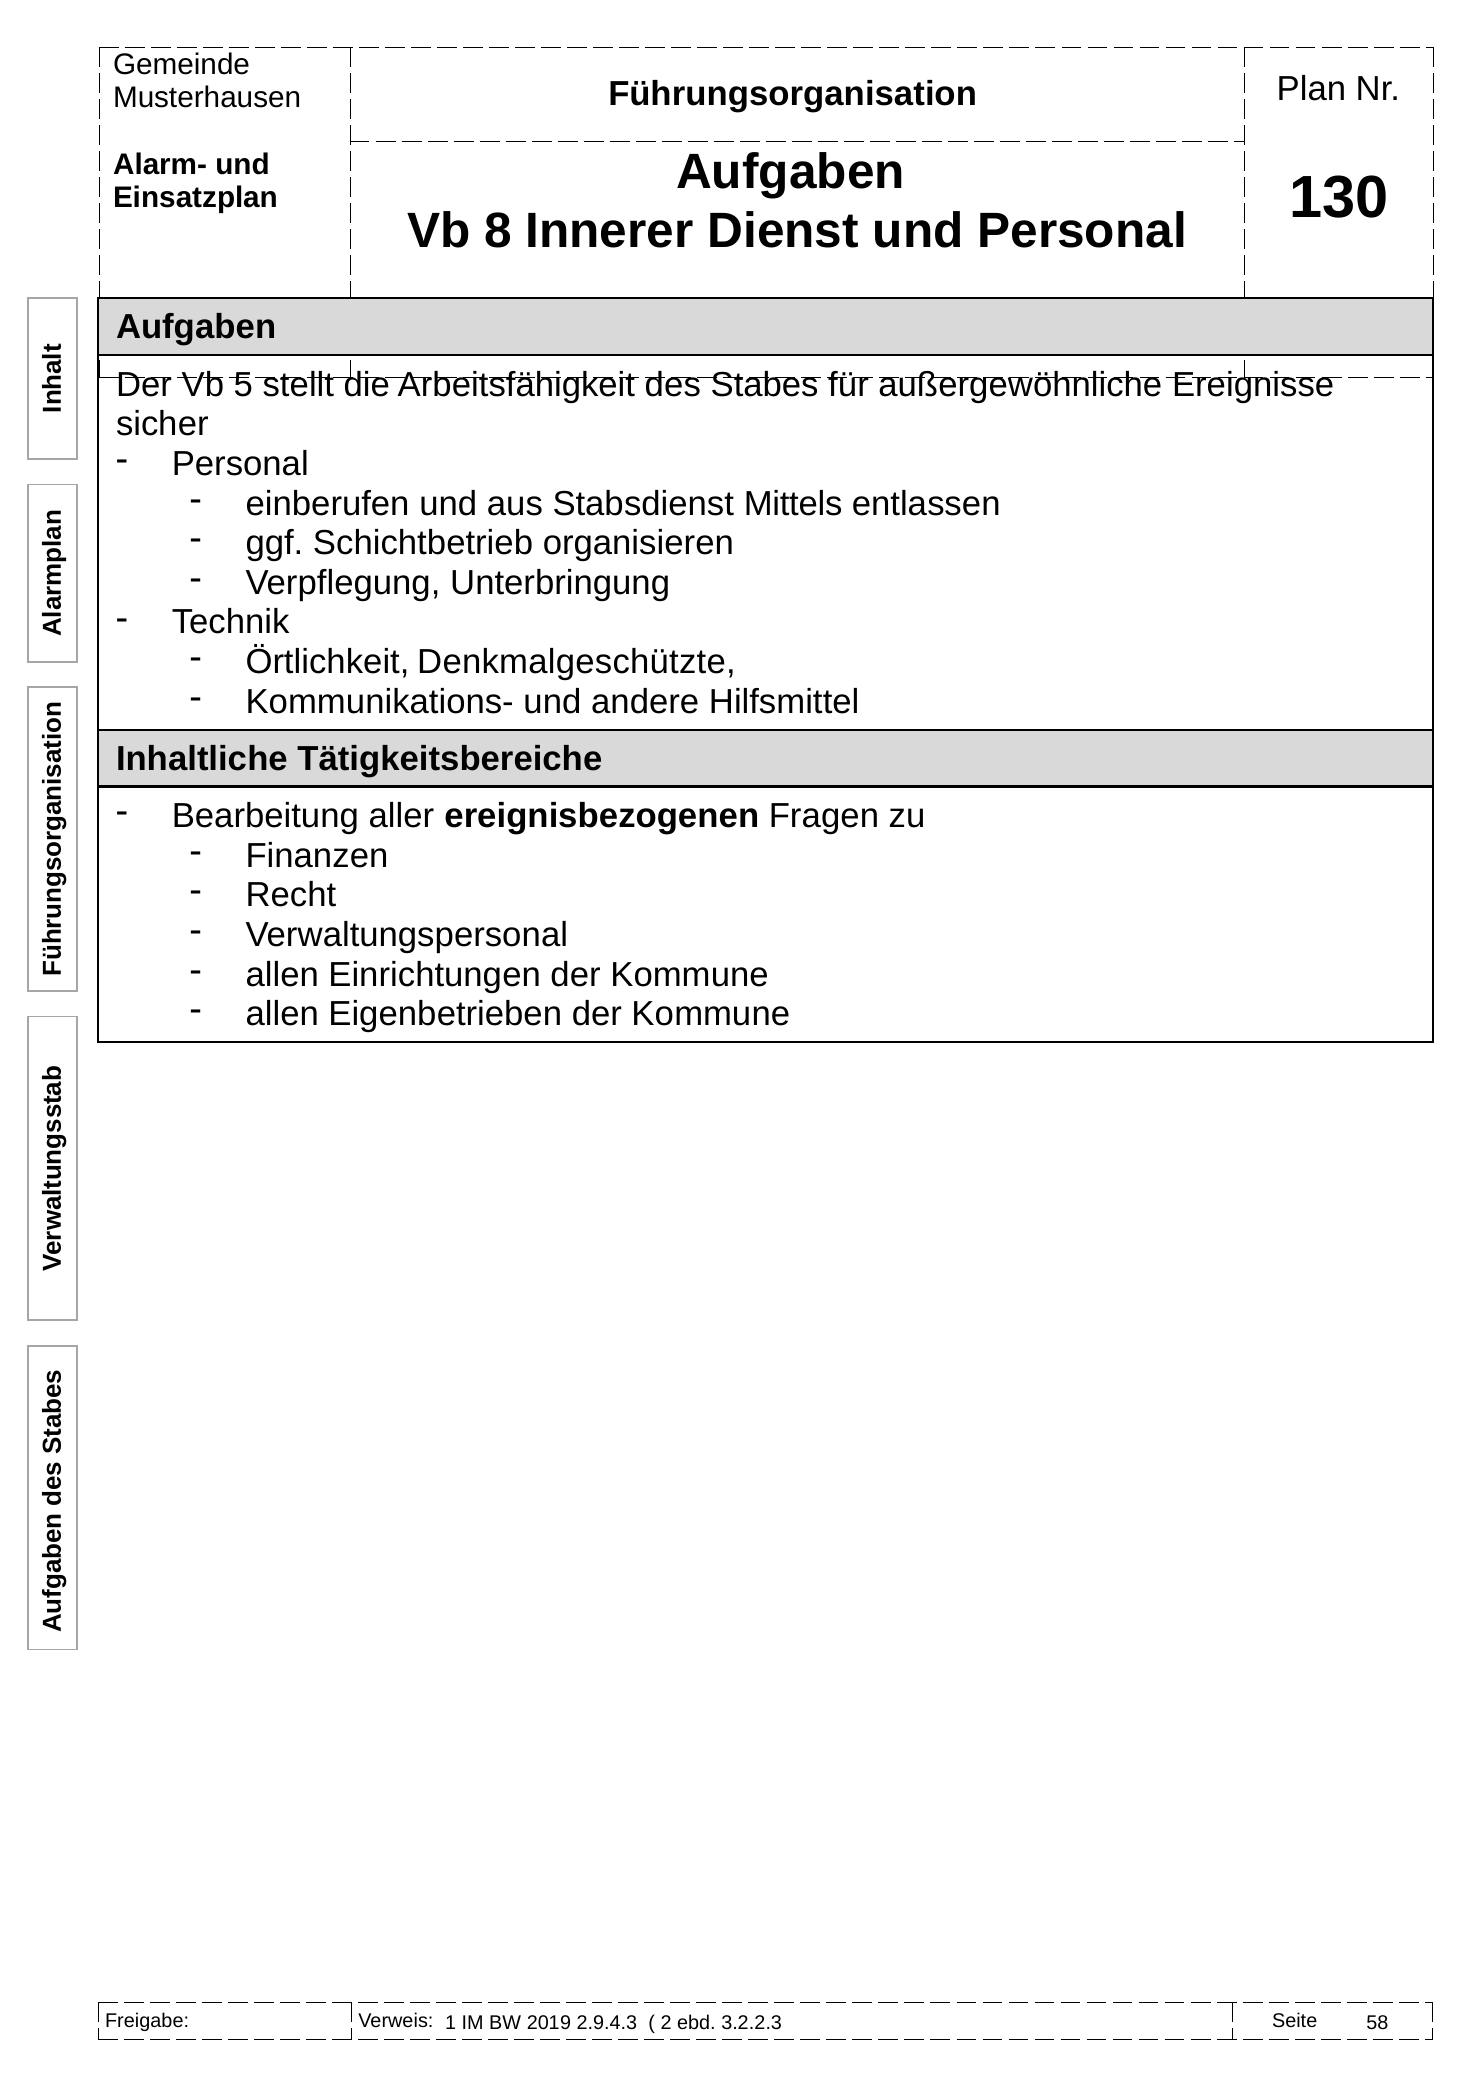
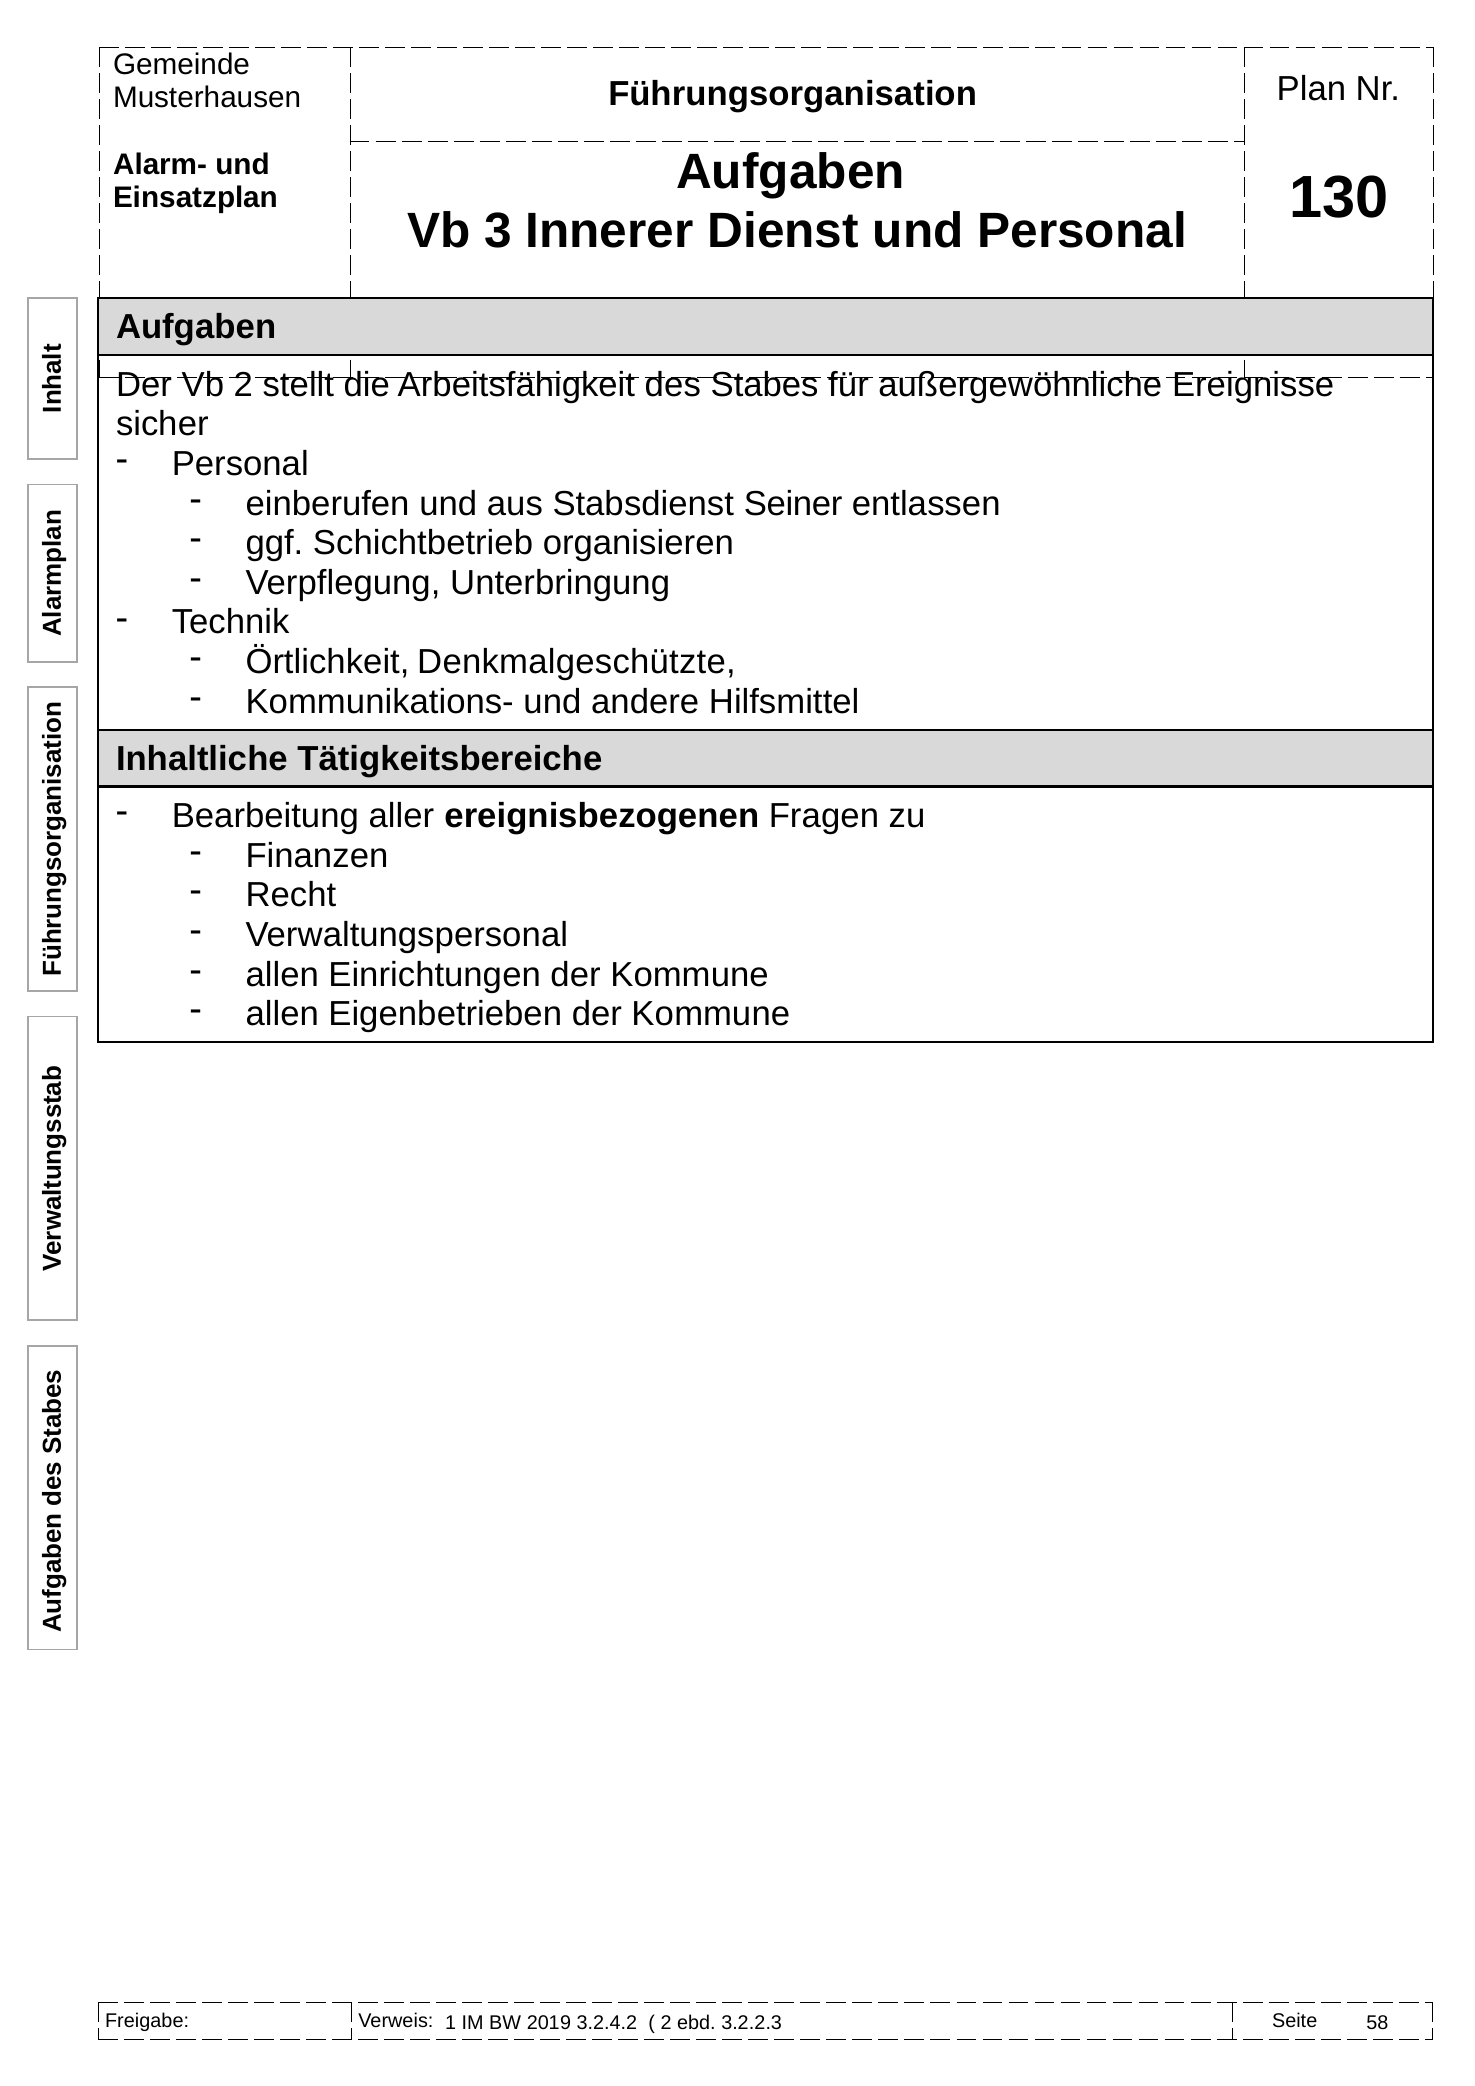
8: 8 -> 3 (498, 231)
Vb 5: 5 -> 2 (243, 385)
Mittels: Mittels -> Seiner (793, 504)
2.9.4.3: 2.9.4.3 -> 3.2.4.2 (607, 2023)
